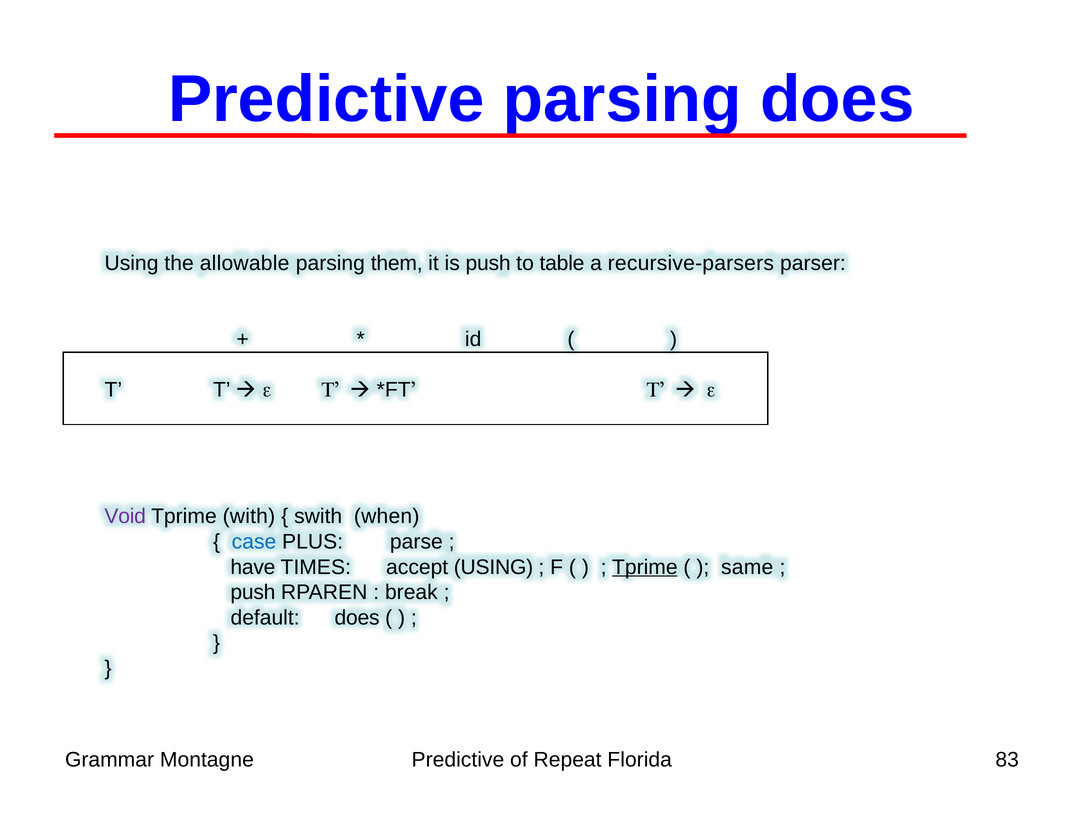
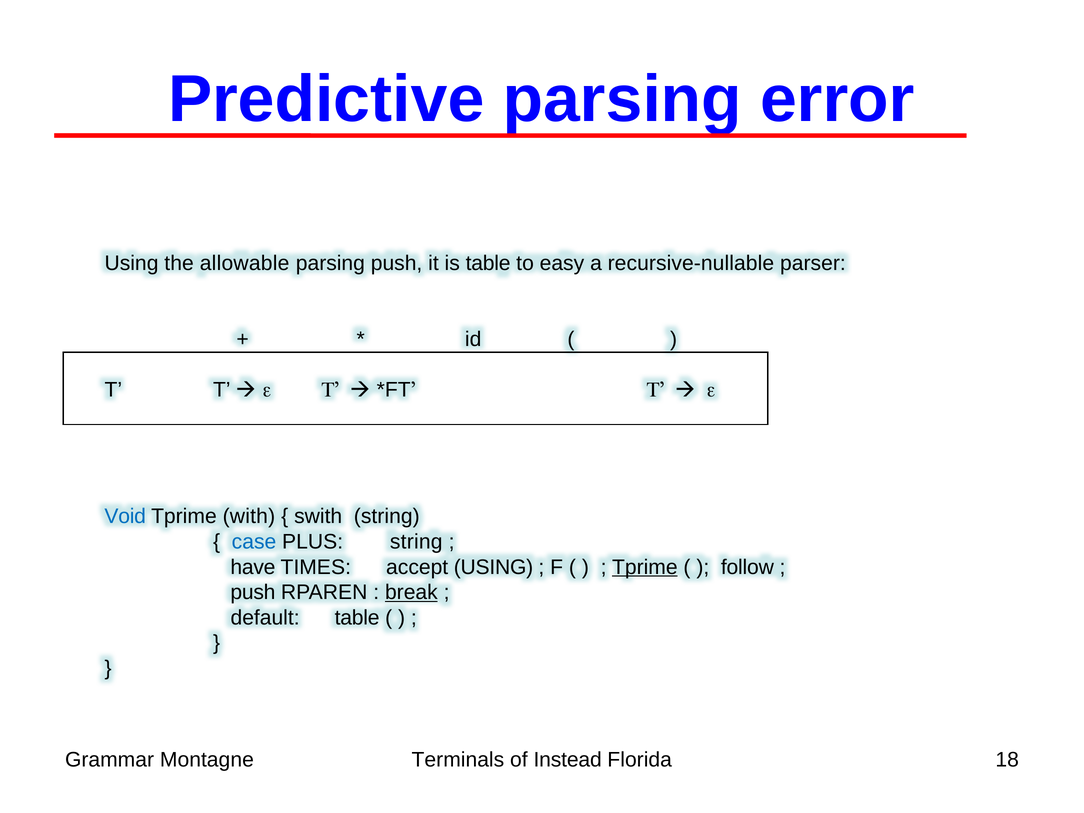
parsing does: does -> error (837, 99)
parsing them: them -> push (397, 263)
is push: push -> table (488, 263)
table: table -> easy (562, 263)
recursive-parsers: recursive-parsers -> recursive-nullable (691, 263)
Void colour: purple -> blue (125, 516)
swith when: when -> string (387, 516)
PLUS parse: parse -> string (416, 542)
same: same -> follow (747, 567)
break underline: none -> present (411, 592)
default does: does -> table (357, 618)
Montagne Predictive: Predictive -> Terminals (458, 760)
Repeat: Repeat -> Instead (568, 760)
83: 83 -> 18 (1007, 760)
